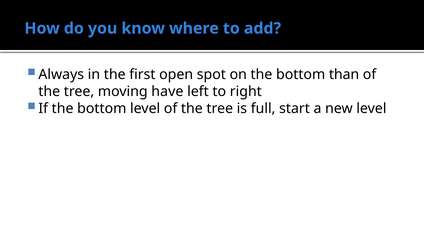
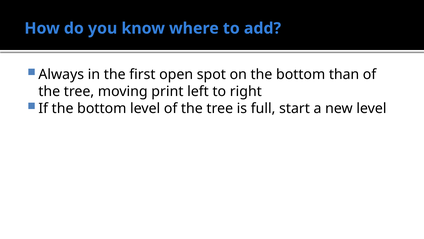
have: have -> print (167, 91)
